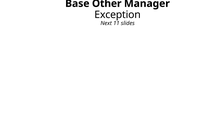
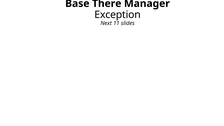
Other: Other -> There (107, 4)
